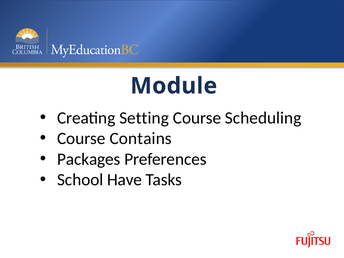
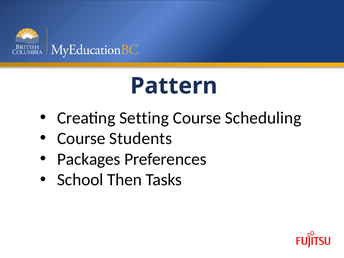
Module: Module -> Pattern (174, 86)
Contains: Contains -> Students (141, 138)
Have: Have -> Then (125, 180)
